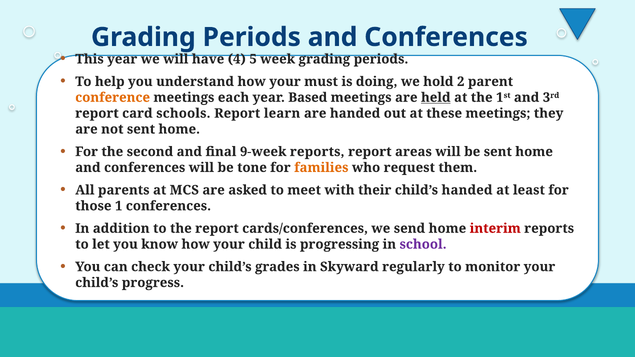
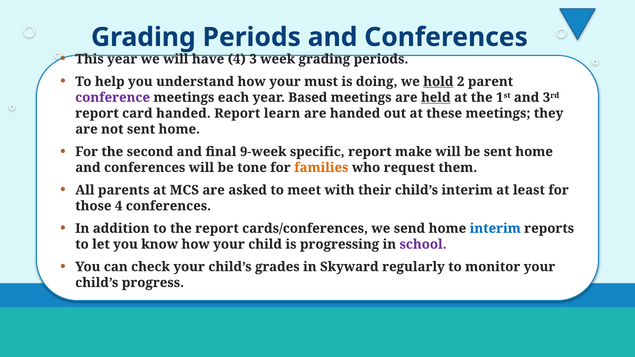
5: 5 -> 3 (253, 59)
hold underline: none -> present (438, 82)
conference colour: orange -> purple (113, 98)
card schools: schools -> handed (183, 113)
9-week reports: reports -> specific (317, 152)
areas: areas -> make (413, 152)
child’s handed: handed -> interim (467, 190)
those 1: 1 -> 4 (119, 206)
interim colour: red -> blue (495, 229)
